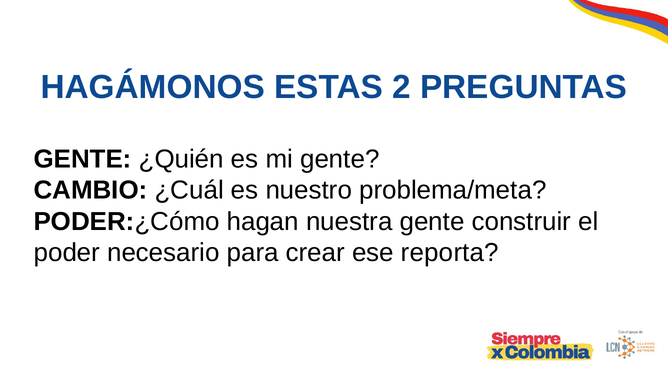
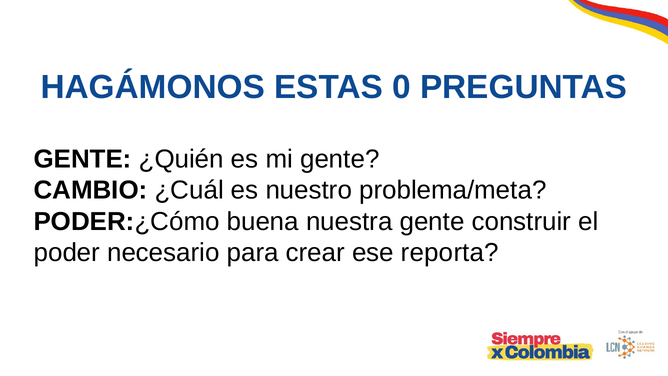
2: 2 -> 0 (402, 87)
hagan: hagan -> buena (263, 221)
